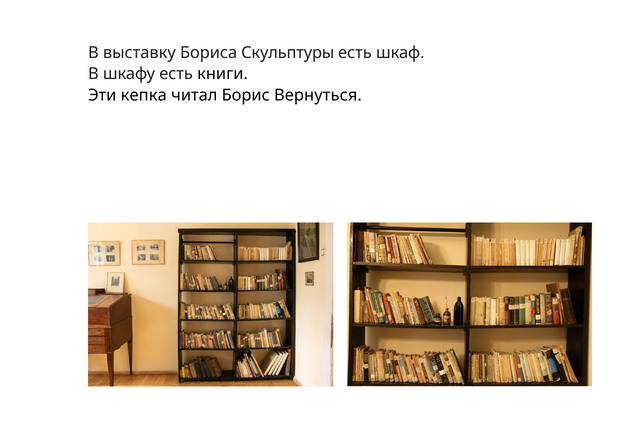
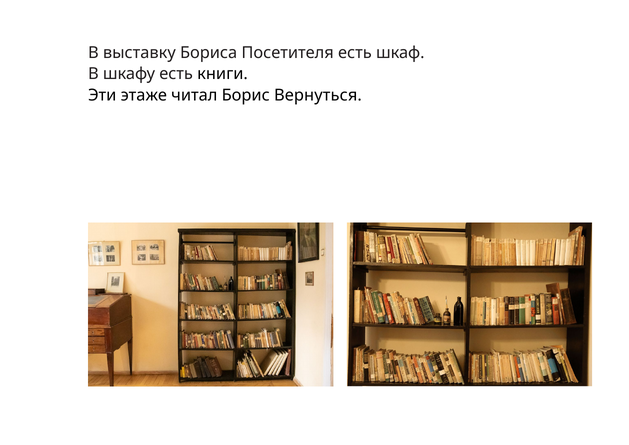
Скульптуры: Скульптуры -> Посетителя (288, 53)
кепка: кепка -> этаже (144, 95)
